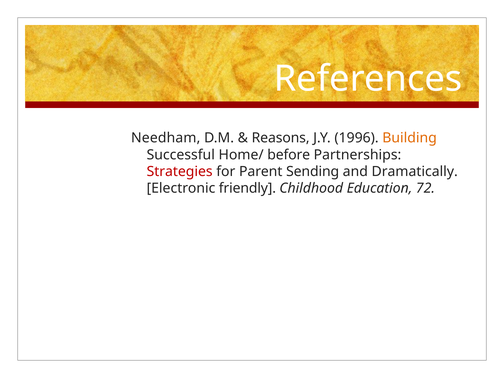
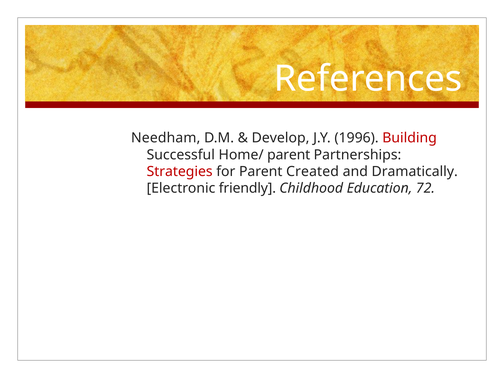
Reasons: Reasons -> Develop (281, 138)
Building colour: orange -> red (410, 138)
Home/ before: before -> parent (289, 155)
Sending: Sending -> Created (313, 172)
